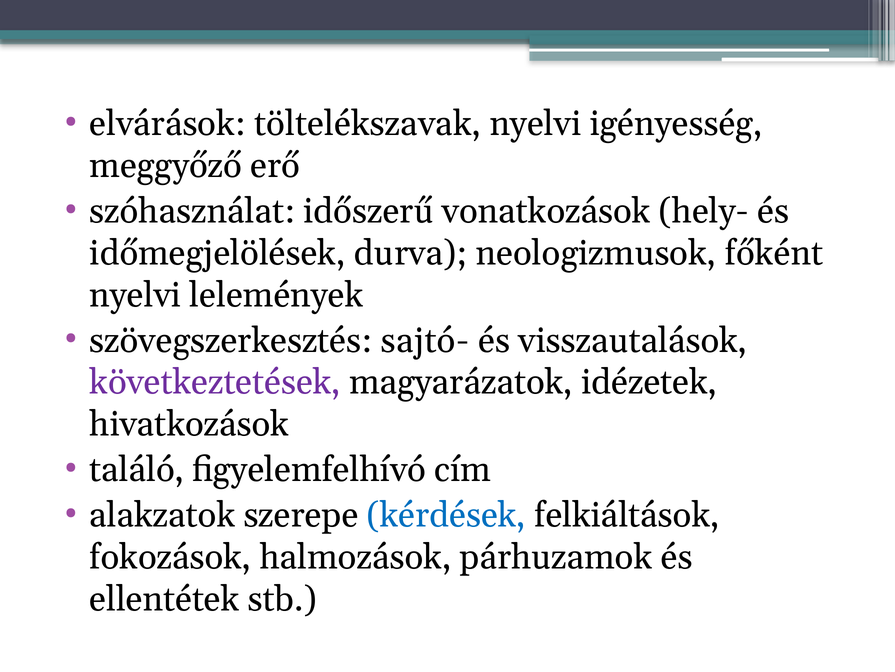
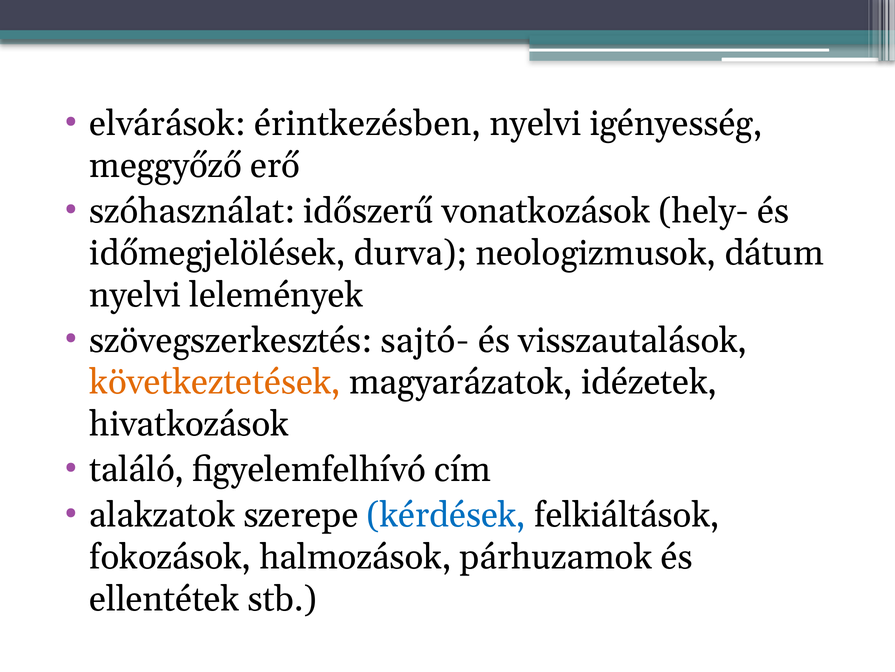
töltelékszavak: töltelékszavak -> érintkezésben (368, 124)
főként: főként -> dátum (774, 253)
következtetések colour: purple -> orange (215, 382)
